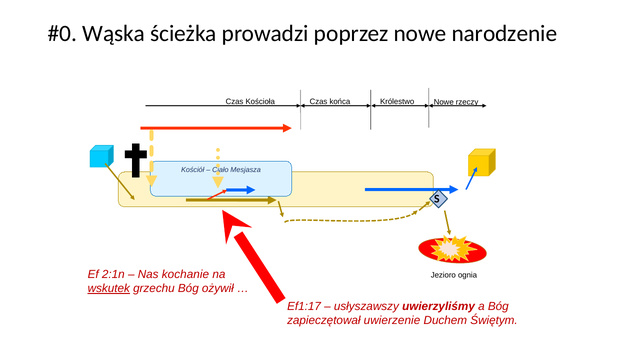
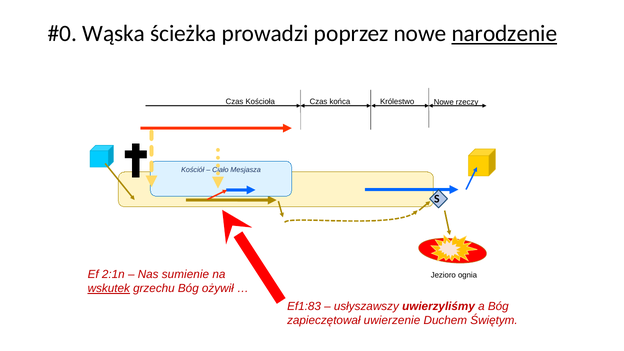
narodzenie underline: none -> present (504, 34)
kochanie: kochanie -> sumienie (185, 275)
Ef1:17: Ef1:17 -> Ef1:83 (304, 306)
